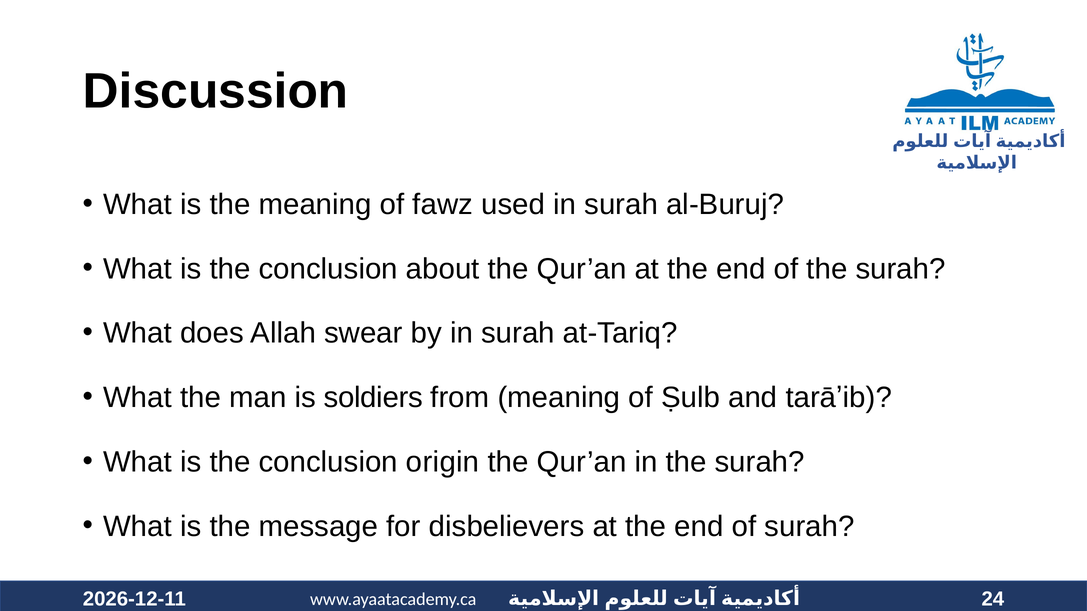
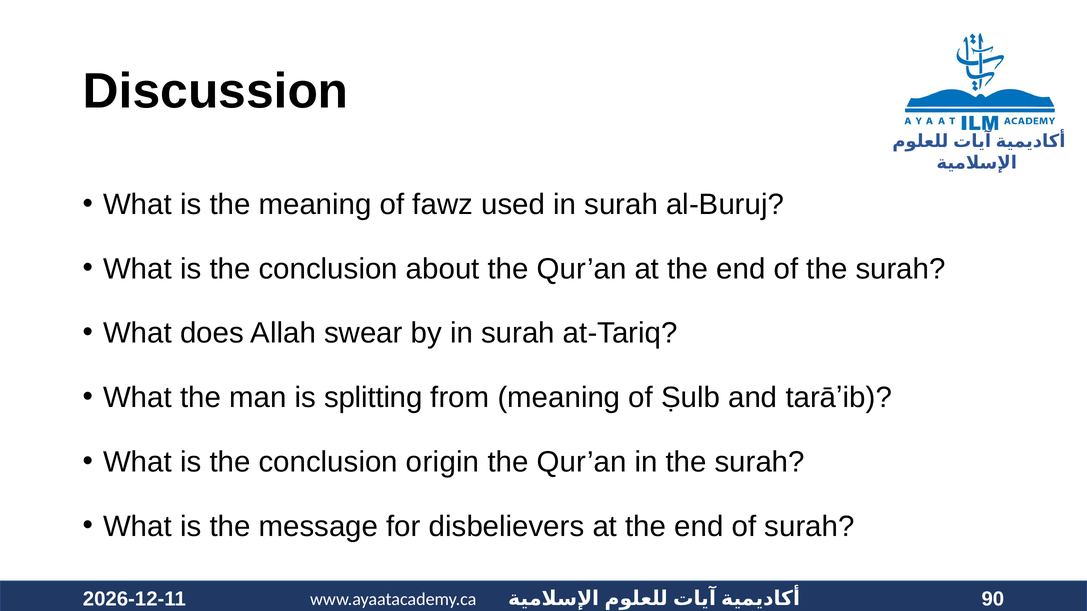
soldiers: soldiers -> splitting (373, 398)
24: 24 -> 90 (993, 600)
